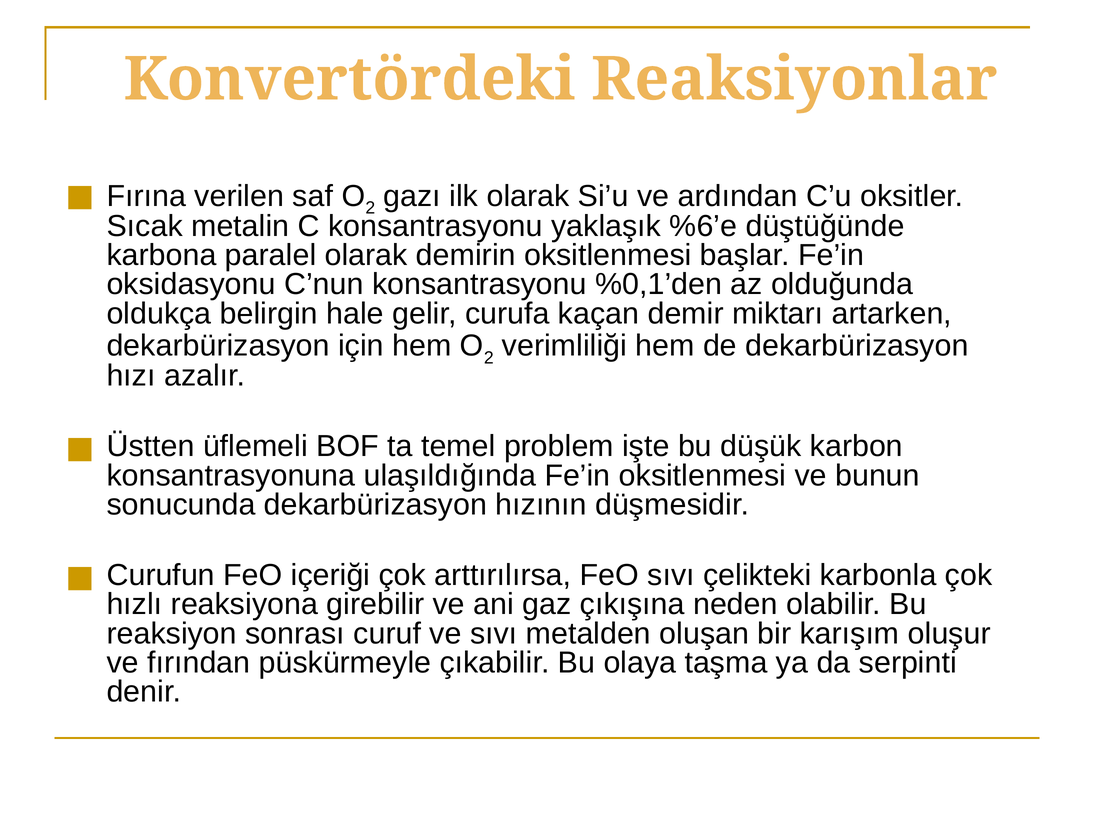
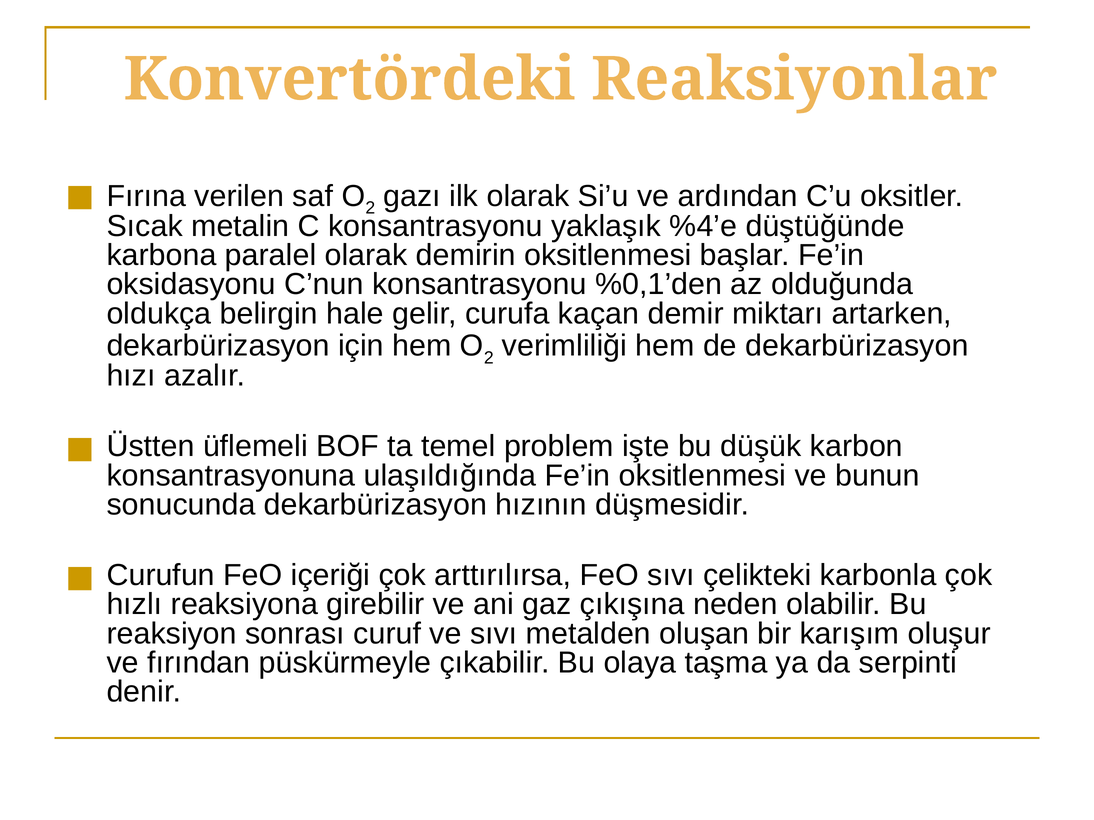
%6’e: %6’e -> %4’e (703, 226)
